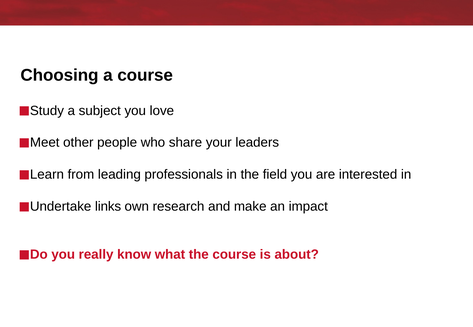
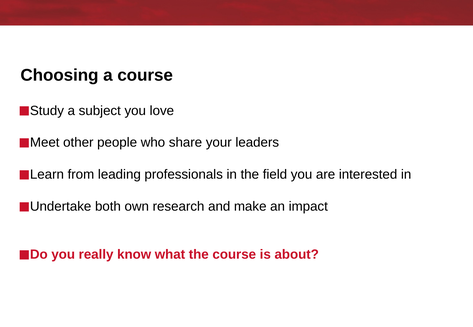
links: links -> both (108, 207)
